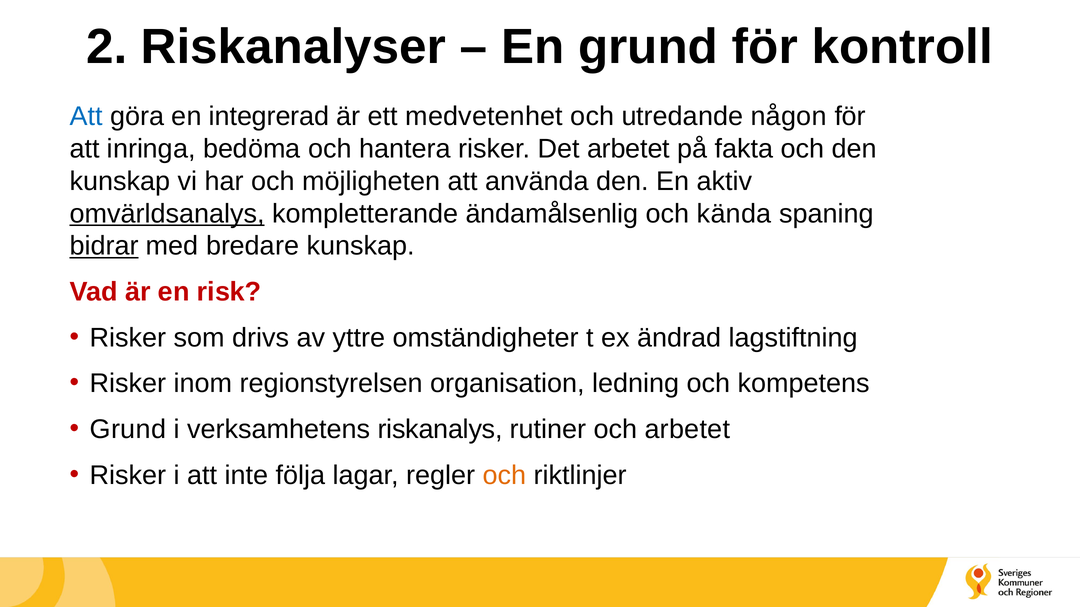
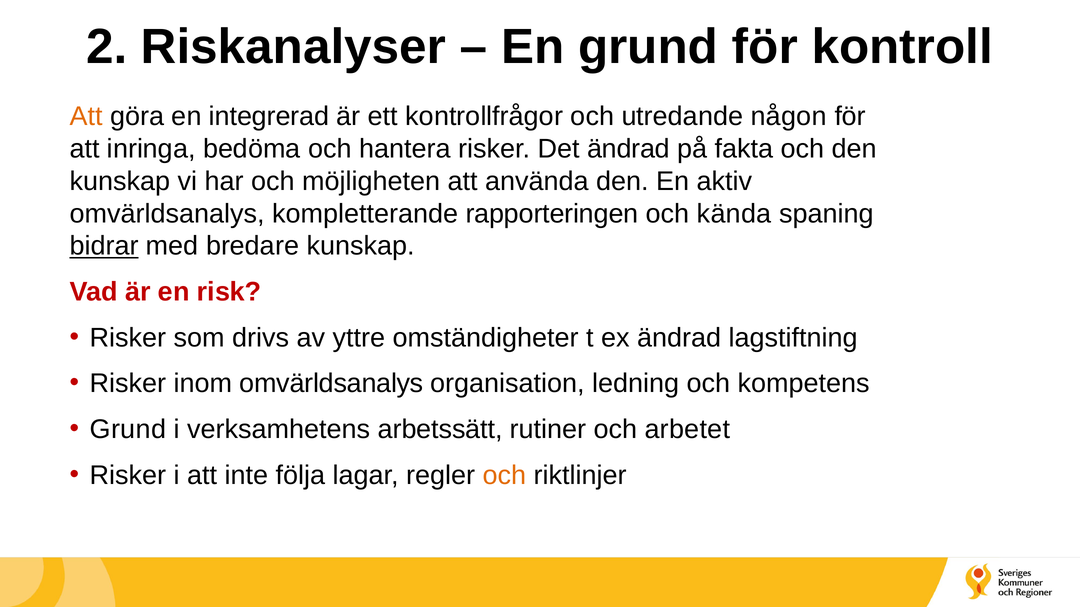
Att colour: blue -> orange (86, 117)
medvetenhet: medvetenhet -> kontrollfrågor (484, 117)
Det arbetet: arbetet -> ändrad (628, 149)
omvärldsanalys underline: present -> none (167, 214)
ändamålsenlig: ändamålsenlig -> rapporteringen (552, 214)
inom regionstyrelsen: regionstyrelsen -> omvärldsanalys (331, 384)
riskanalys: riskanalys -> arbetssätt (440, 430)
